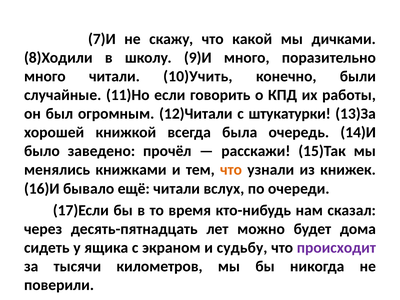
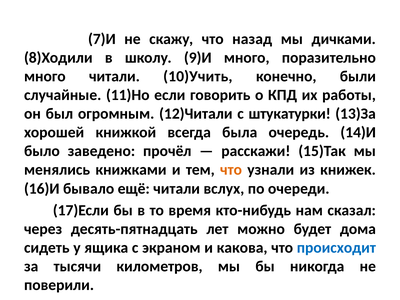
какой: какой -> назад (252, 39)
судьбу: судьбу -> какова (242, 248)
происходит colour: purple -> blue (336, 248)
